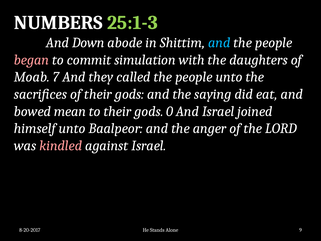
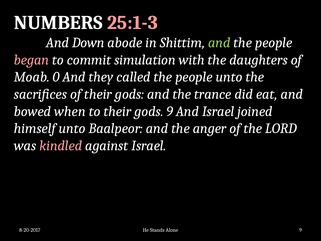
25:1-3 colour: light green -> pink (132, 23)
and colour: light blue -> light green (219, 43)
7: 7 -> 0 (56, 77)
saying: saying -> trance (213, 94)
mean: mean -> when (70, 111)
gods 0: 0 -> 9 (170, 111)
